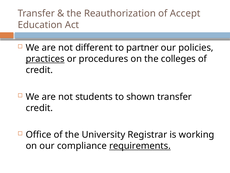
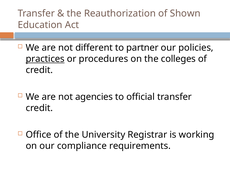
Accept: Accept -> Shown (185, 13)
students: students -> agencies (94, 97)
shown: shown -> official (141, 97)
requirements underline: present -> none (140, 145)
